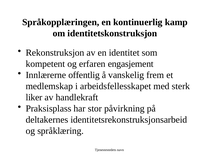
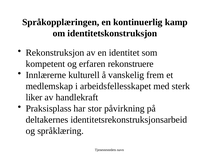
engasjement: engasjement -> rekonstruere (131, 64)
offentlig: offentlig -> kulturell (84, 75)
